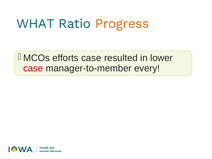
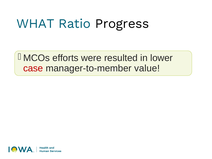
Progress colour: orange -> black (122, 24)
efforts case: case -> were (91, 58)
every: every -> value (147, 68)
